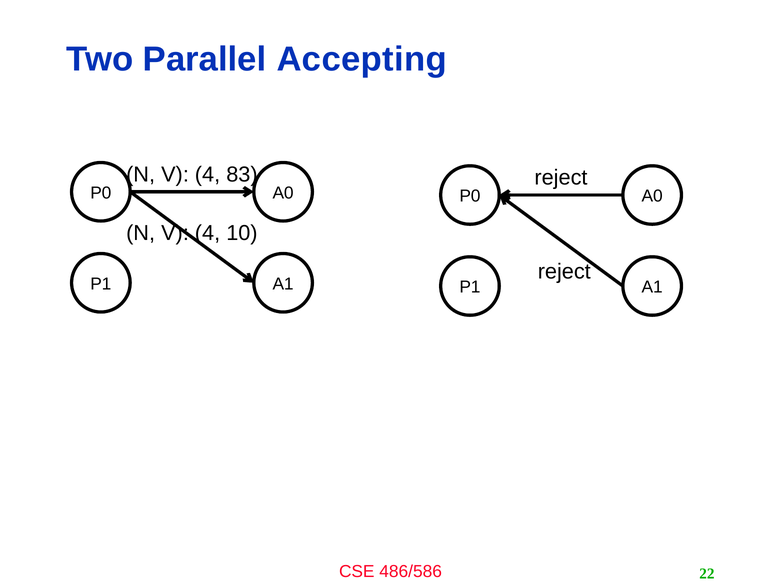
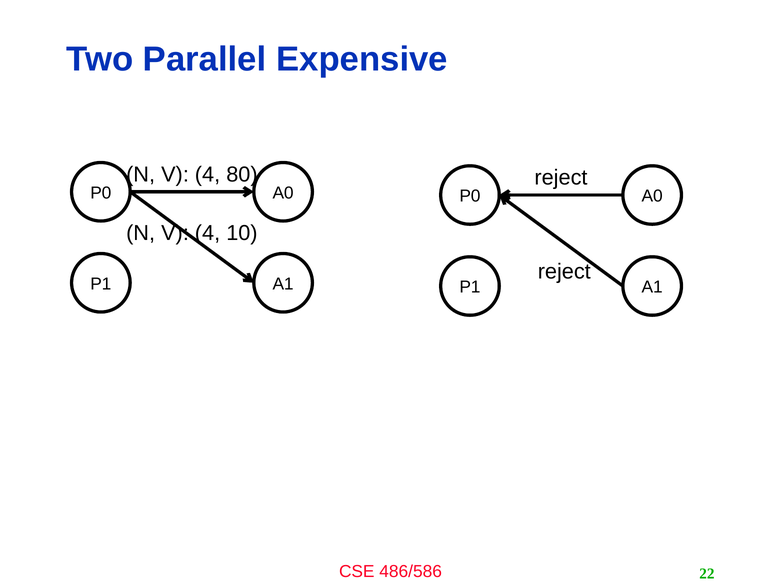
Accepting: Accepting -> Expensive (362, 59)
83: 83 -> 80 (242, 175)
